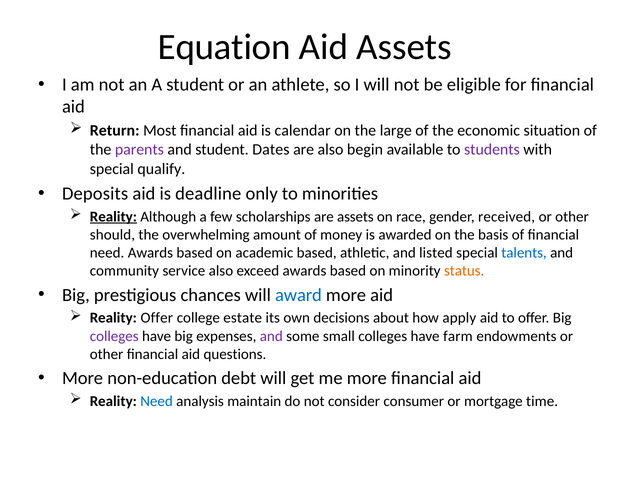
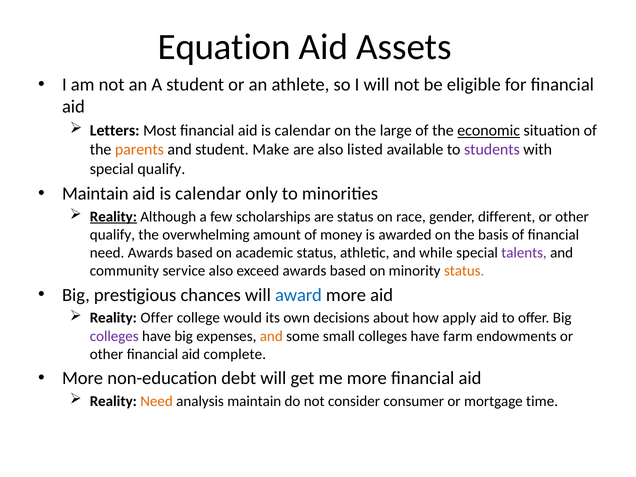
Return: Return -> Letters (115, 131)
economic underline: none -> present (489, 131)
parents colour: purple -> orange (139, 150)
Dates: Dates -> Make (271, 150)
begin: begin -> listed (365, 150)
Deposits: Deposits -> Maintain (95, 194)
deadline: deadline -> calendar (208, 194)
are assets: assets -> status (355, 217)
received: received -> different (507, 217)
should: should -> qualify (112, 235)
academic based: based -> status (317, 253)
listed: listed -> while (436, 253)
talents colour: blue -> purple (524, 253)
estate: estate -> would (243, 318)
and colour: purple -> orange (271, 336)
questions: questions -> complete (235, 354)
Need colour: blue -> orange (157, 401)
